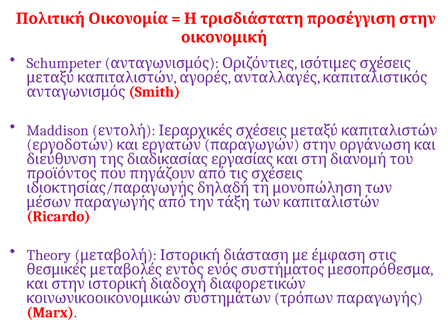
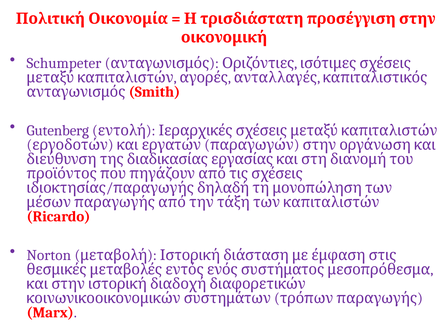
Maddison: Maddison -> Gutenberg (58, 131)
Theory: Theory -> Norton (49, 255)
